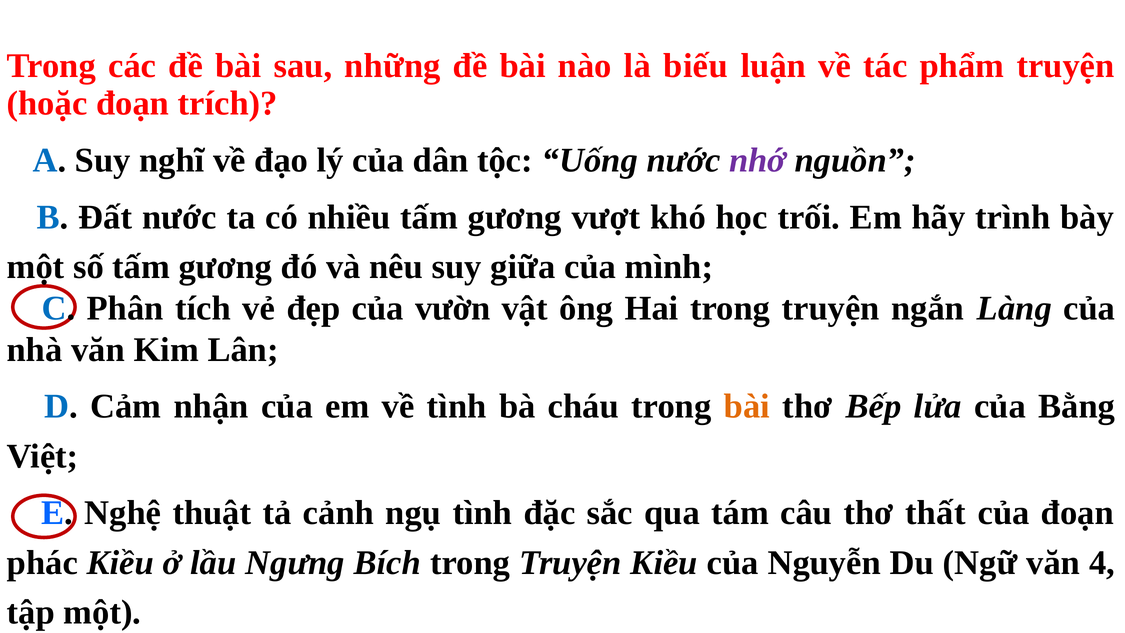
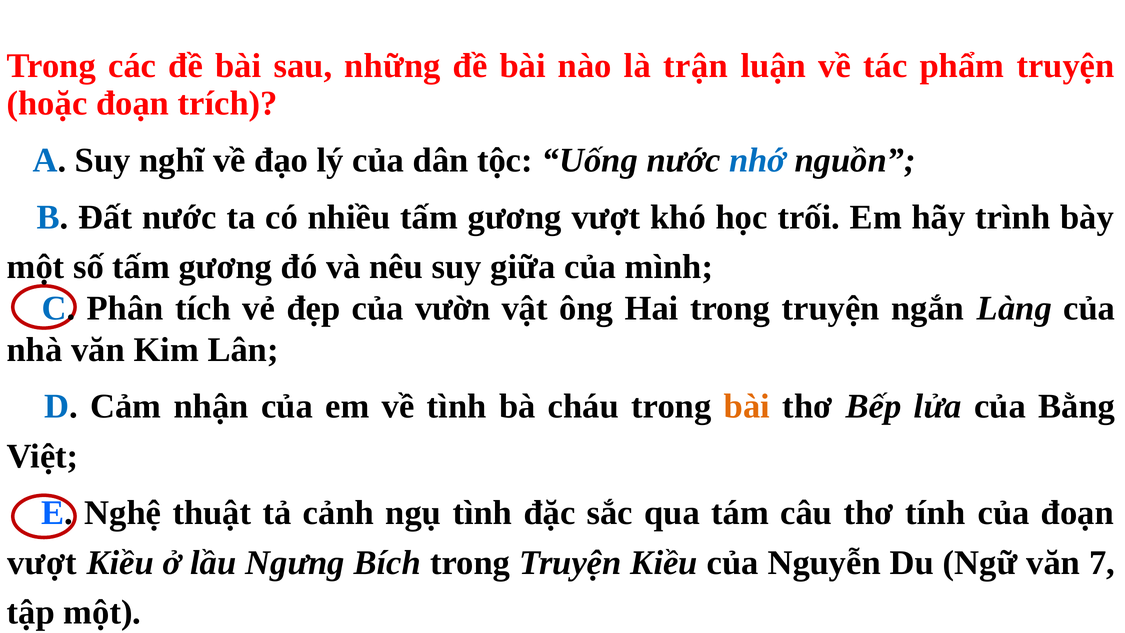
biếu: biếu -> trận (696, 66)
nhớ colour: purple -> blue (757, 160)
thất: thất -> tính (935, 513)
phác: phác -> vượt (42, 563)
4: 4 -> 7 (1102, 563)
